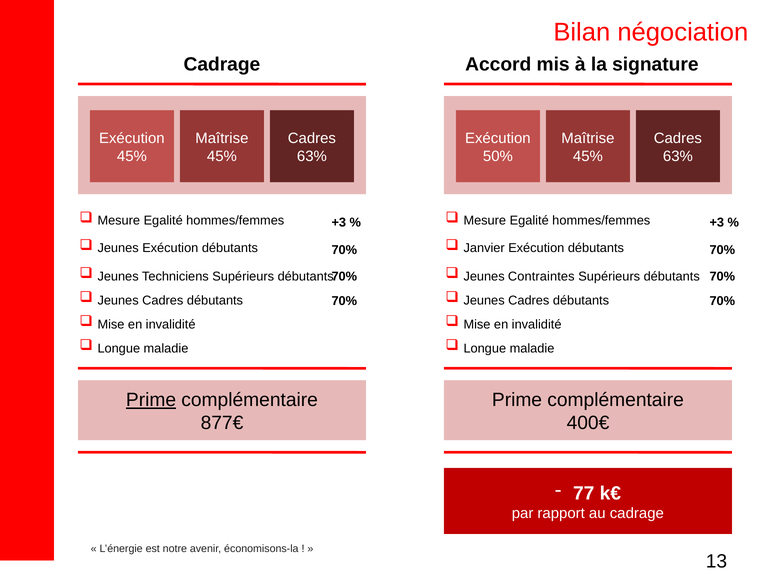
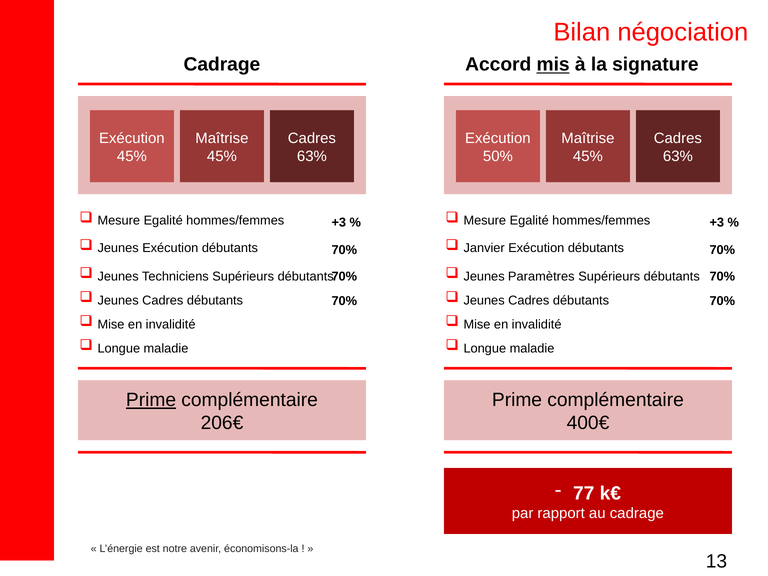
mis underline: none -> present (553, 65)
Contraintes: Contraintes -> Paramètres (541, 276)
877€: 877€ -> 206€ (222, 423)
